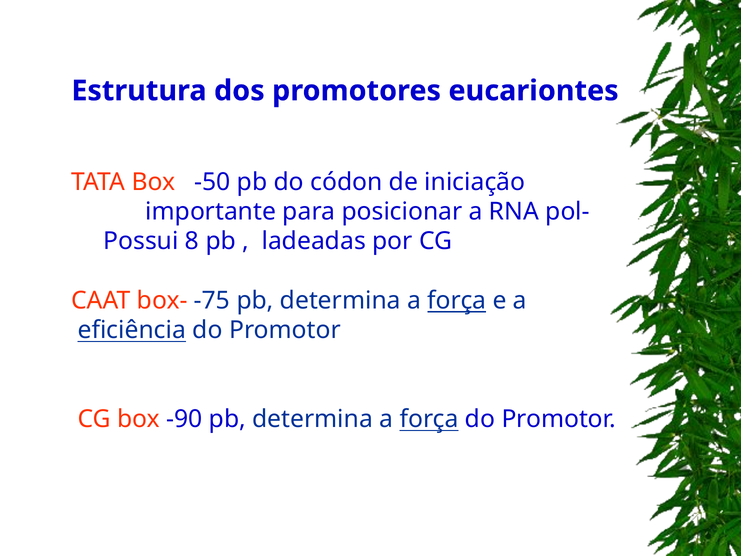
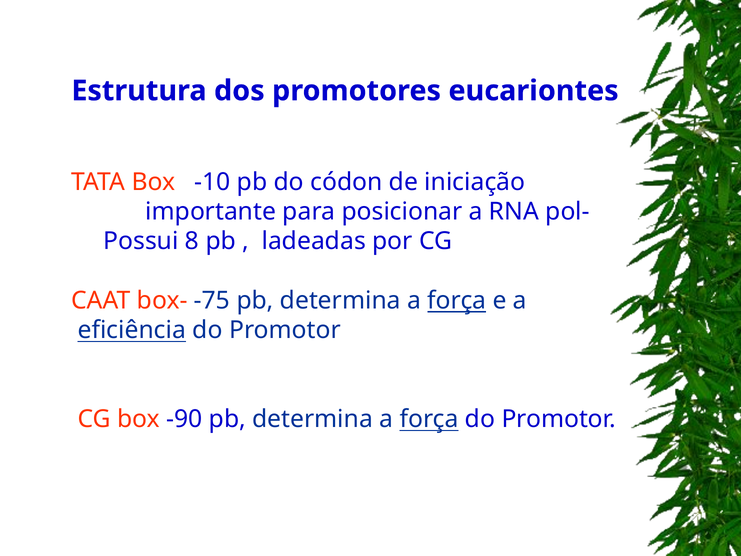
-50: -50 -> -10 (212, 182)
